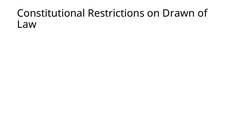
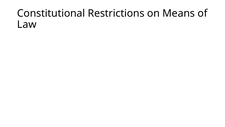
Drawn: Drawn -> Means (179, 13)
